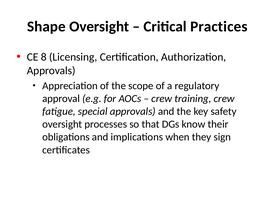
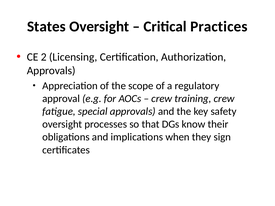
Shape: Shape -> States (46, 26)
8: 8 -> 2 (44, 57)
